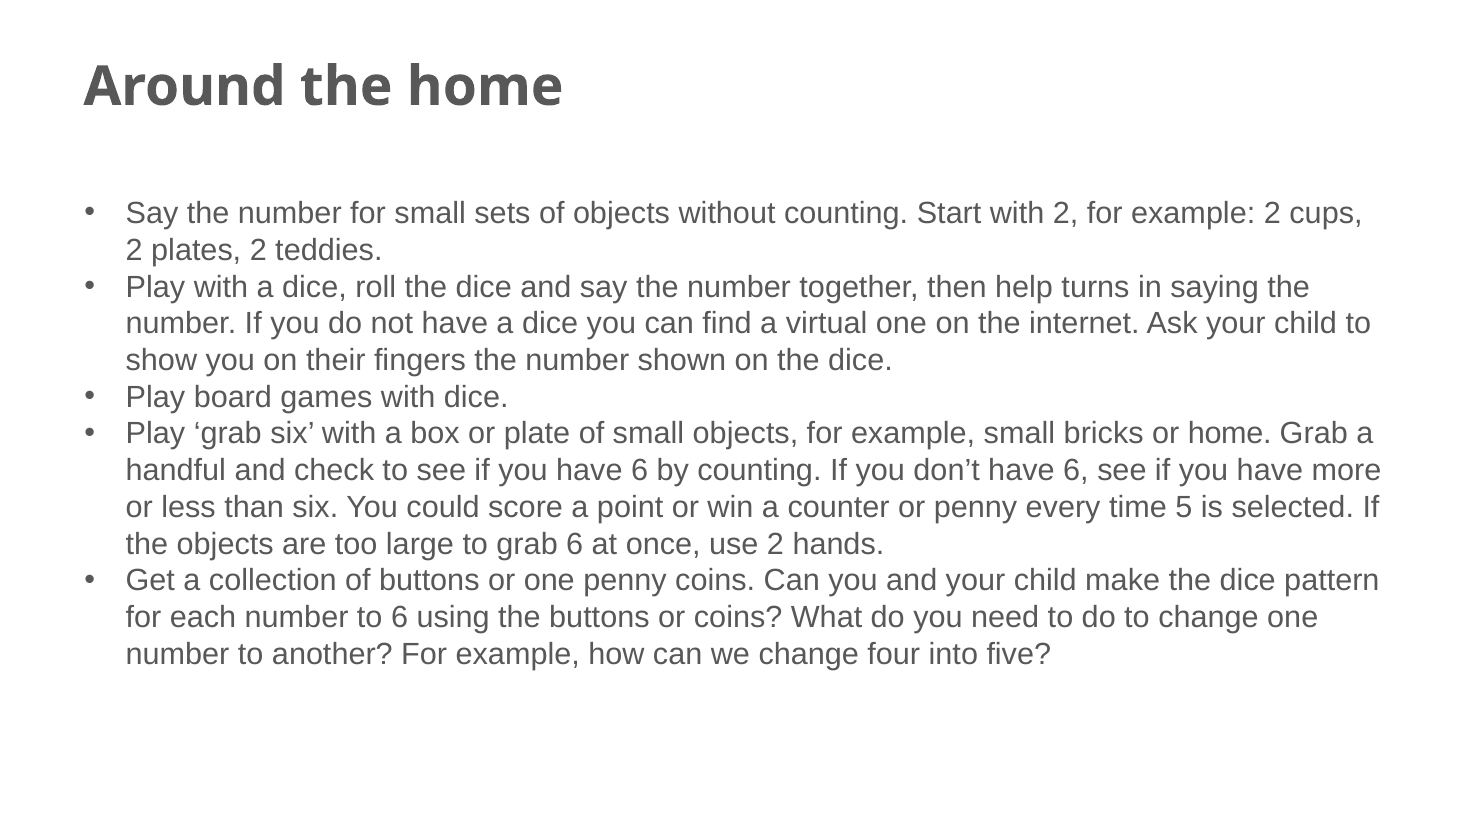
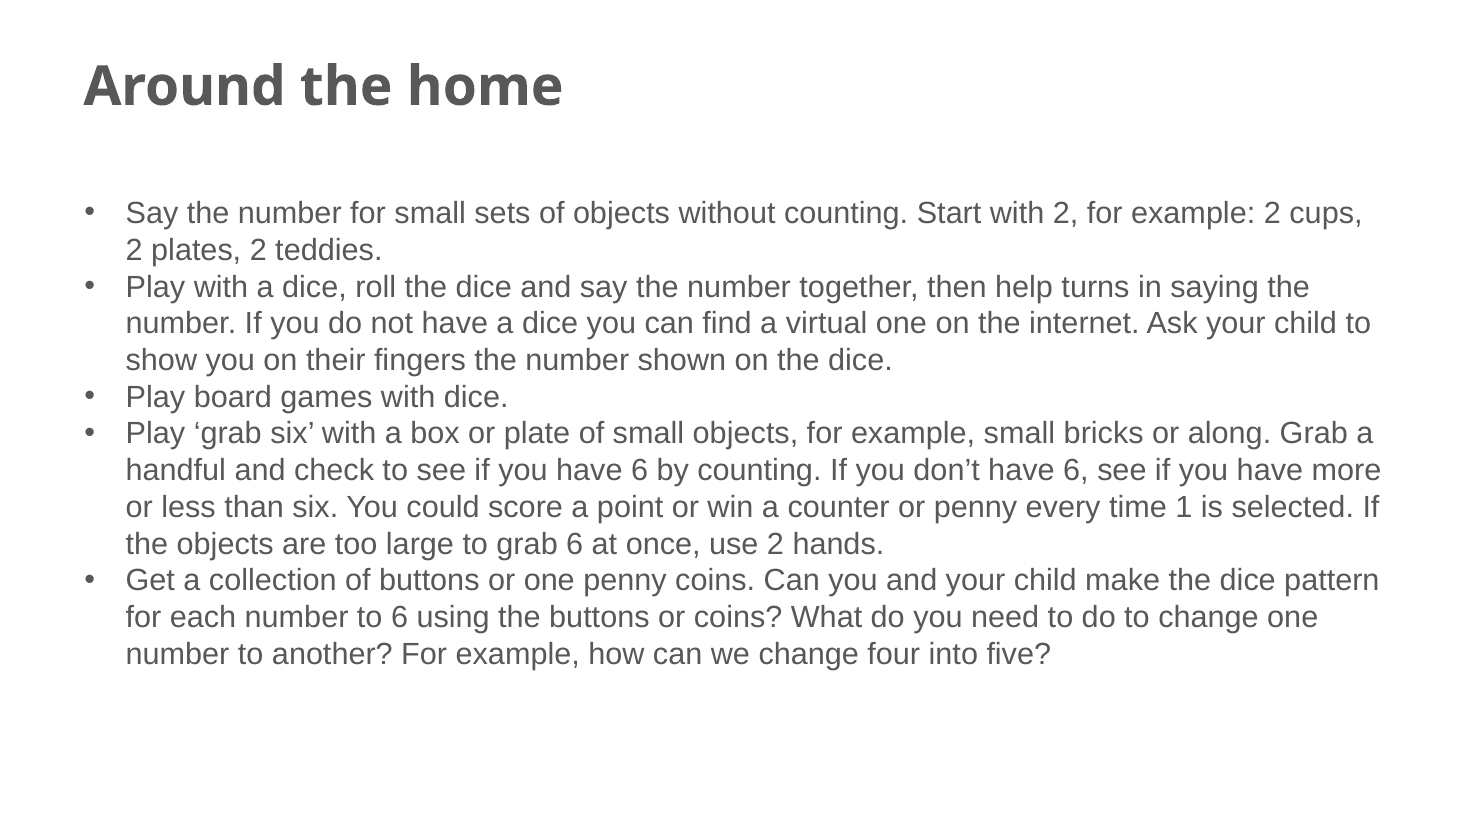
or home: home -> along (1230, 434)
5: 5 -> 1 (1184, 507)
